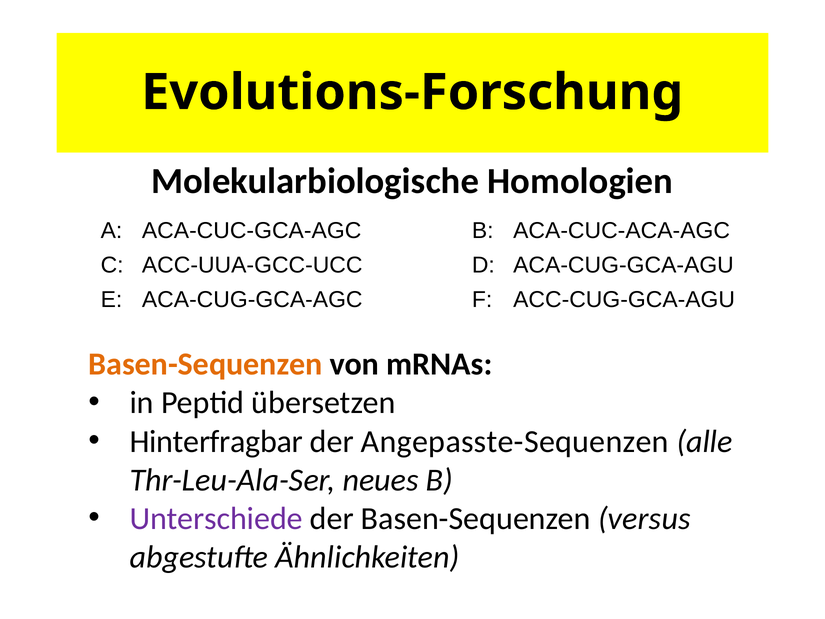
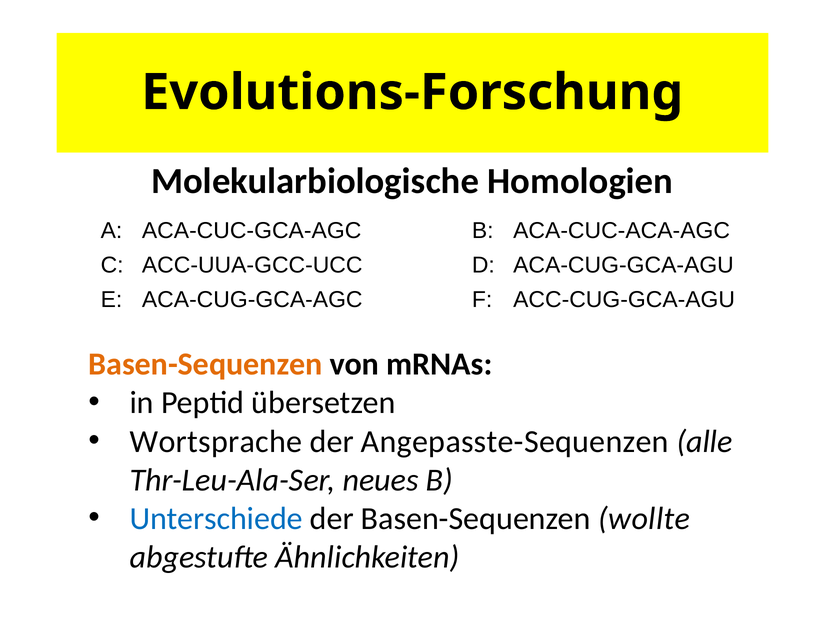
Hinterfragbar: Hinterfragbar -> Wortsprache (216, 441)
Unterschiede colour: purple -> blue (216, 518)
versus: versus -> wollte (644, 518)
